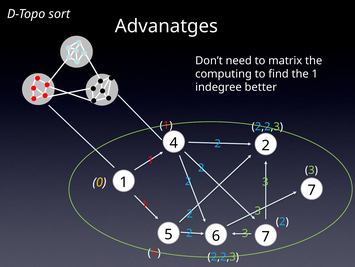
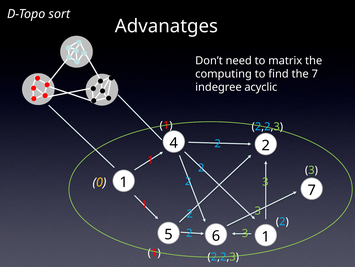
the 1: 1 -> 7 (315, 74)
better: better -> acyclic (261, 87)
5 7: 7 -> 1 (266, 236)
